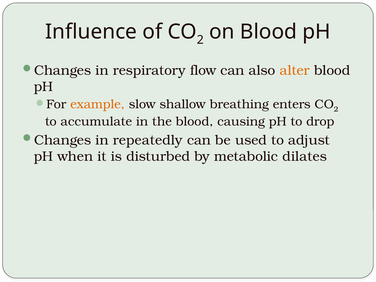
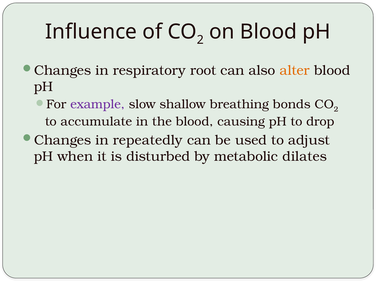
flow: flow -> root (203, 70)
example colour: orange -> purple (98, 104)
enters: enters -> bonds (292, 104)
